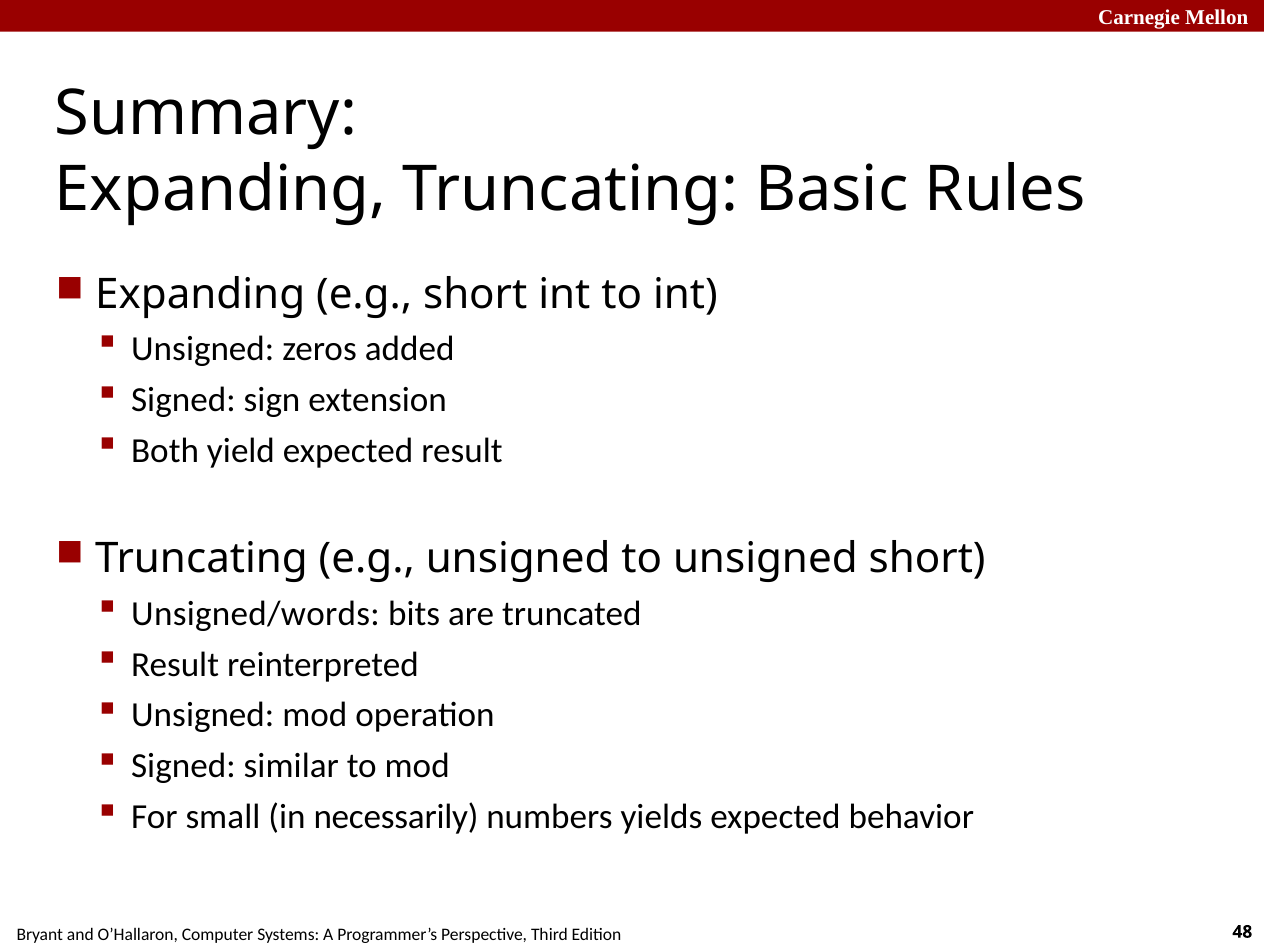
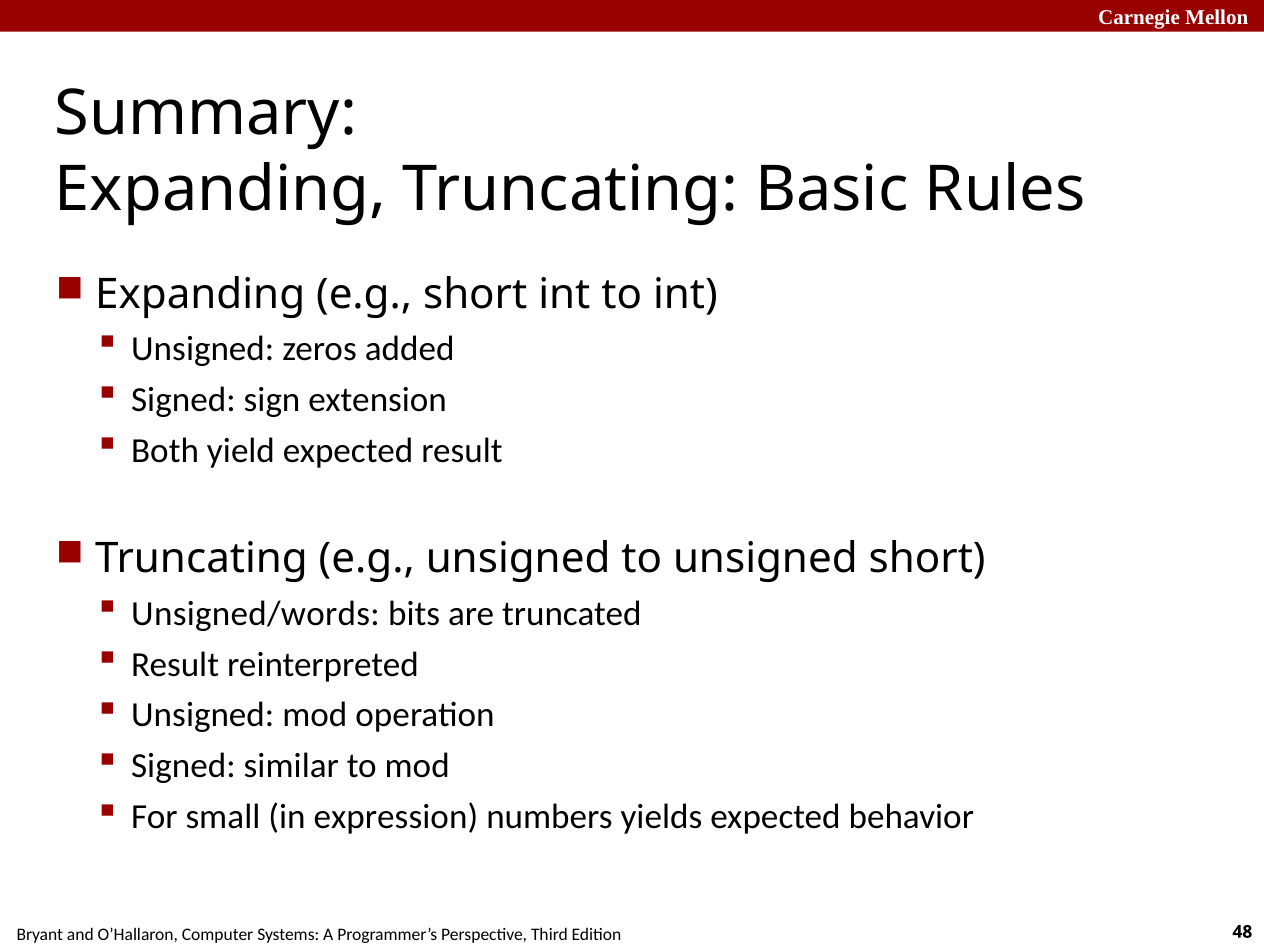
necessarily: necessarily -> expression (396, 817)
